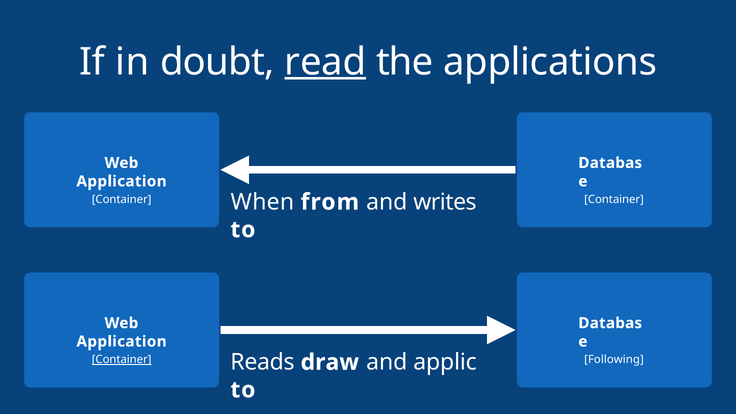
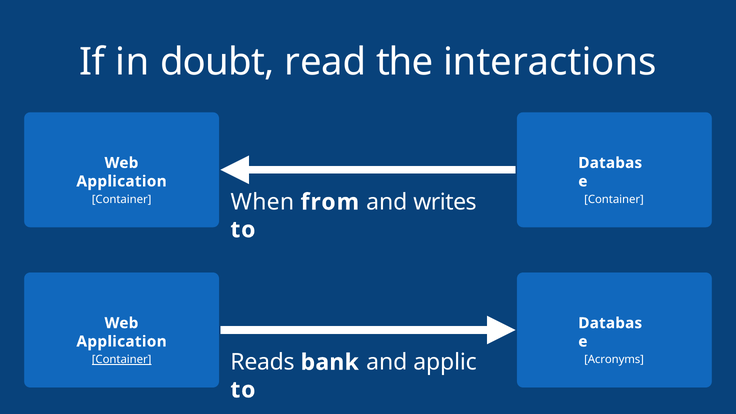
read underline: present -> none (325, 62)
applications: applications -> interactions (550, 62)
draw: draw -> bank (330, 362)
Following: Following -> Acronyms (614, 360)
